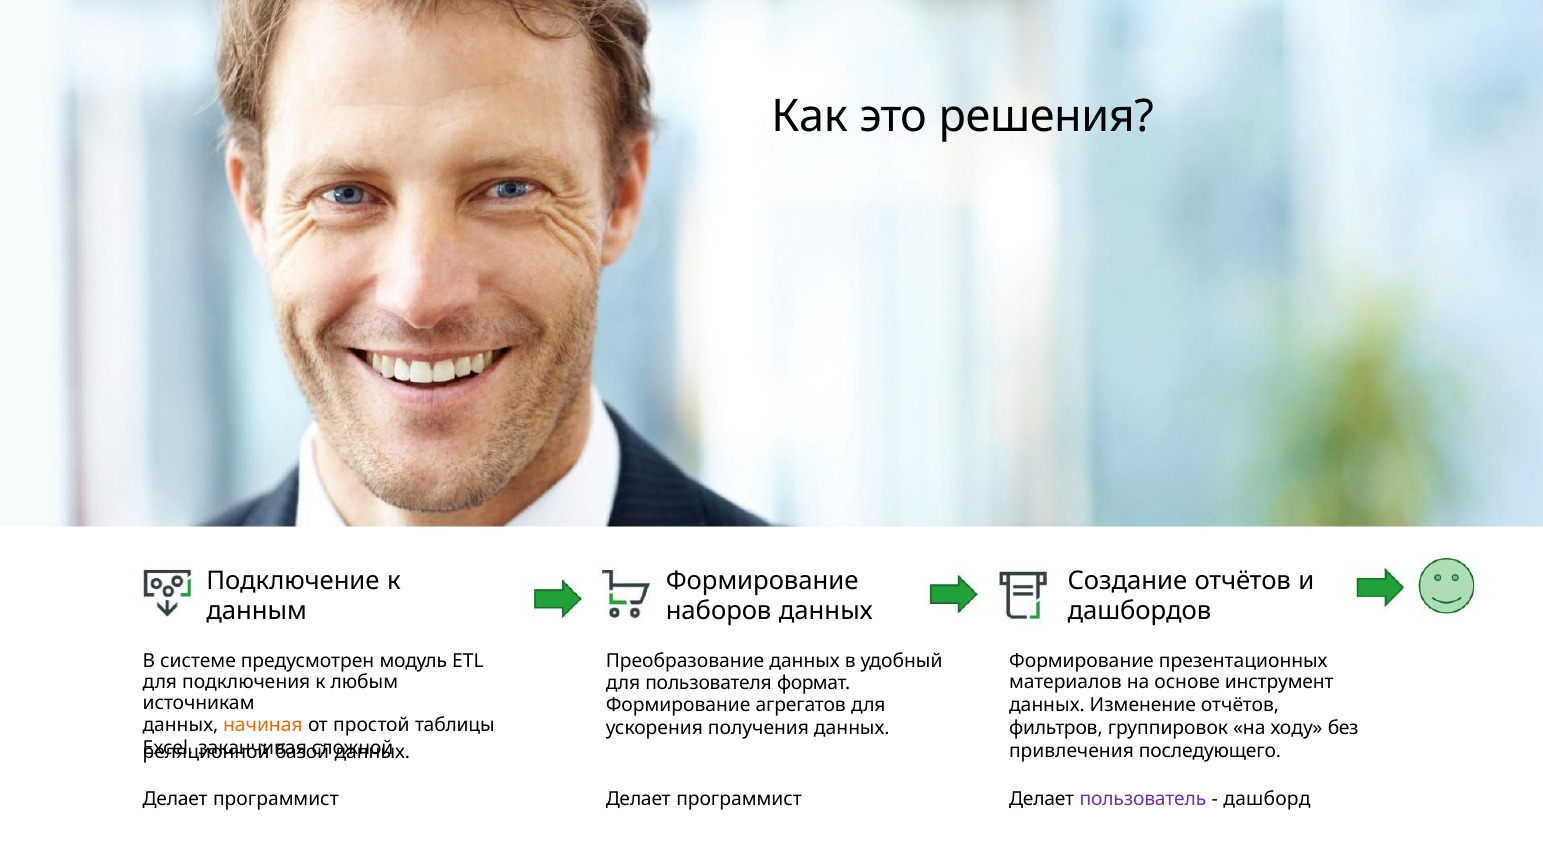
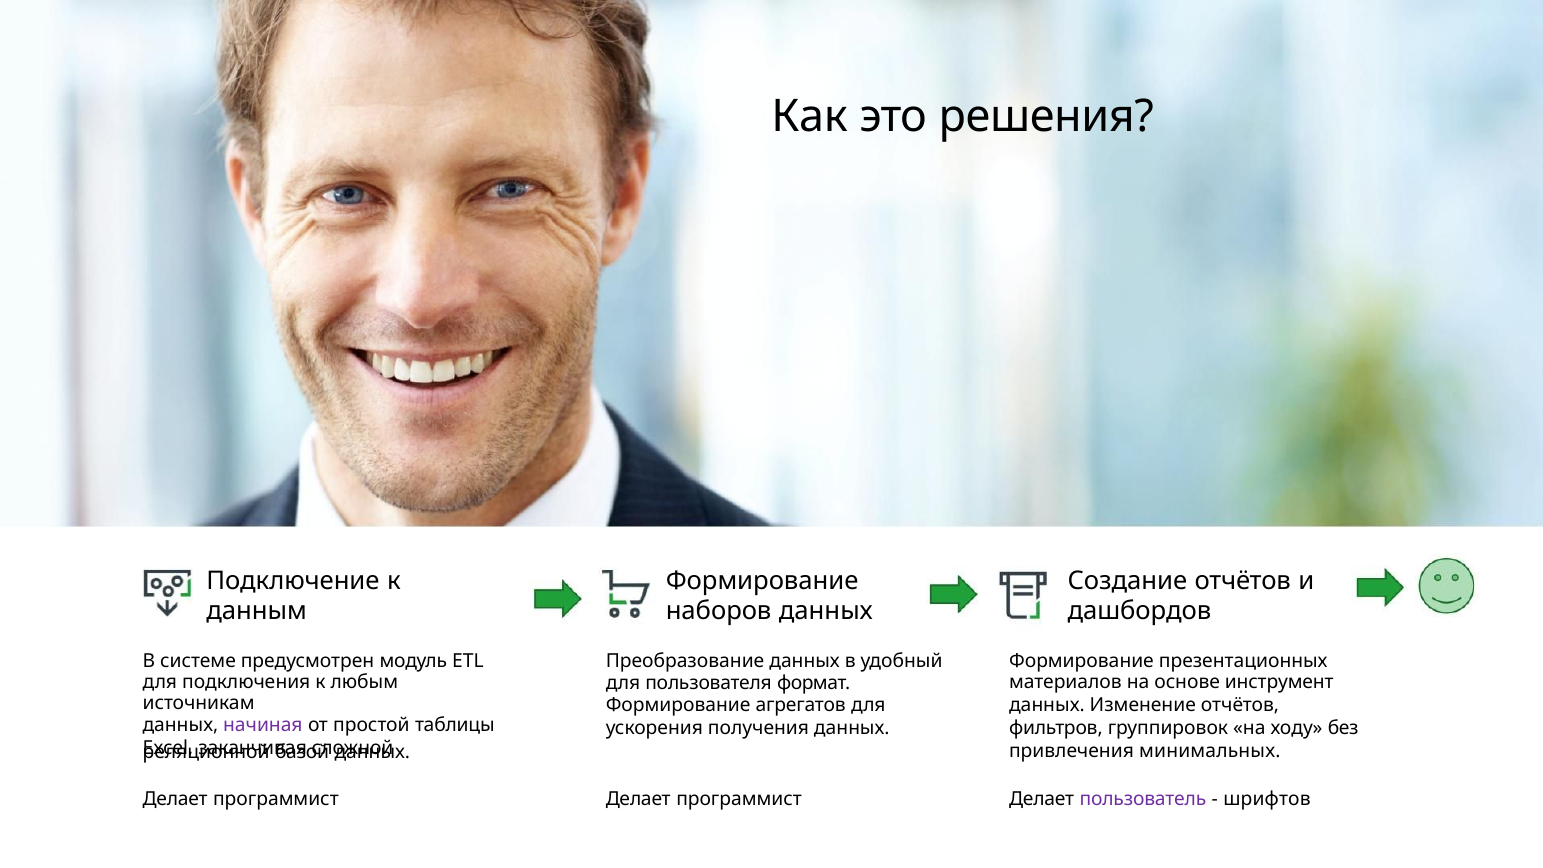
начиная colour: orange -> purple (263, 725)
последующего: последующего -> минимальных (1210, 751)
дашборд: дашборд -> шрифтов (1267, 799)
